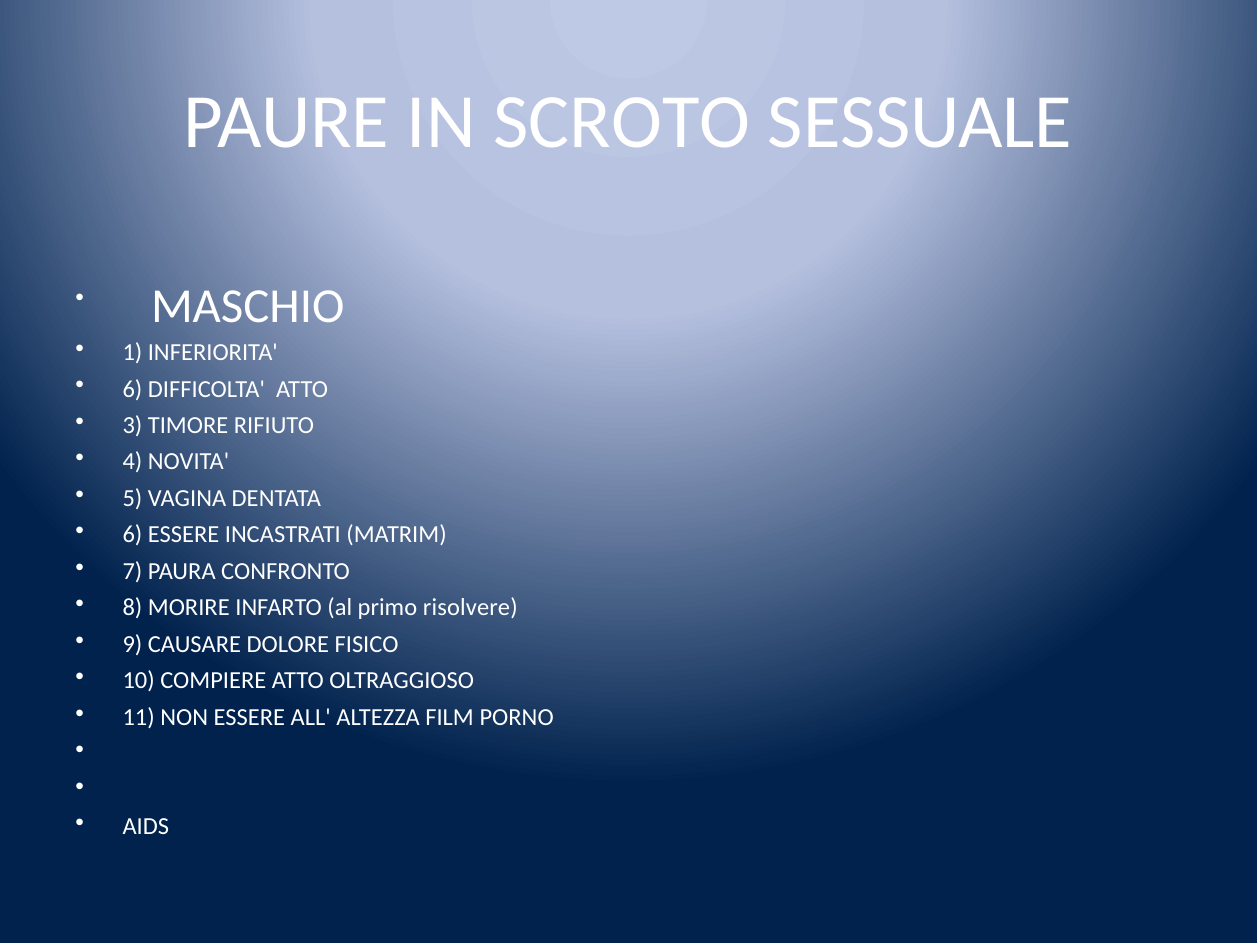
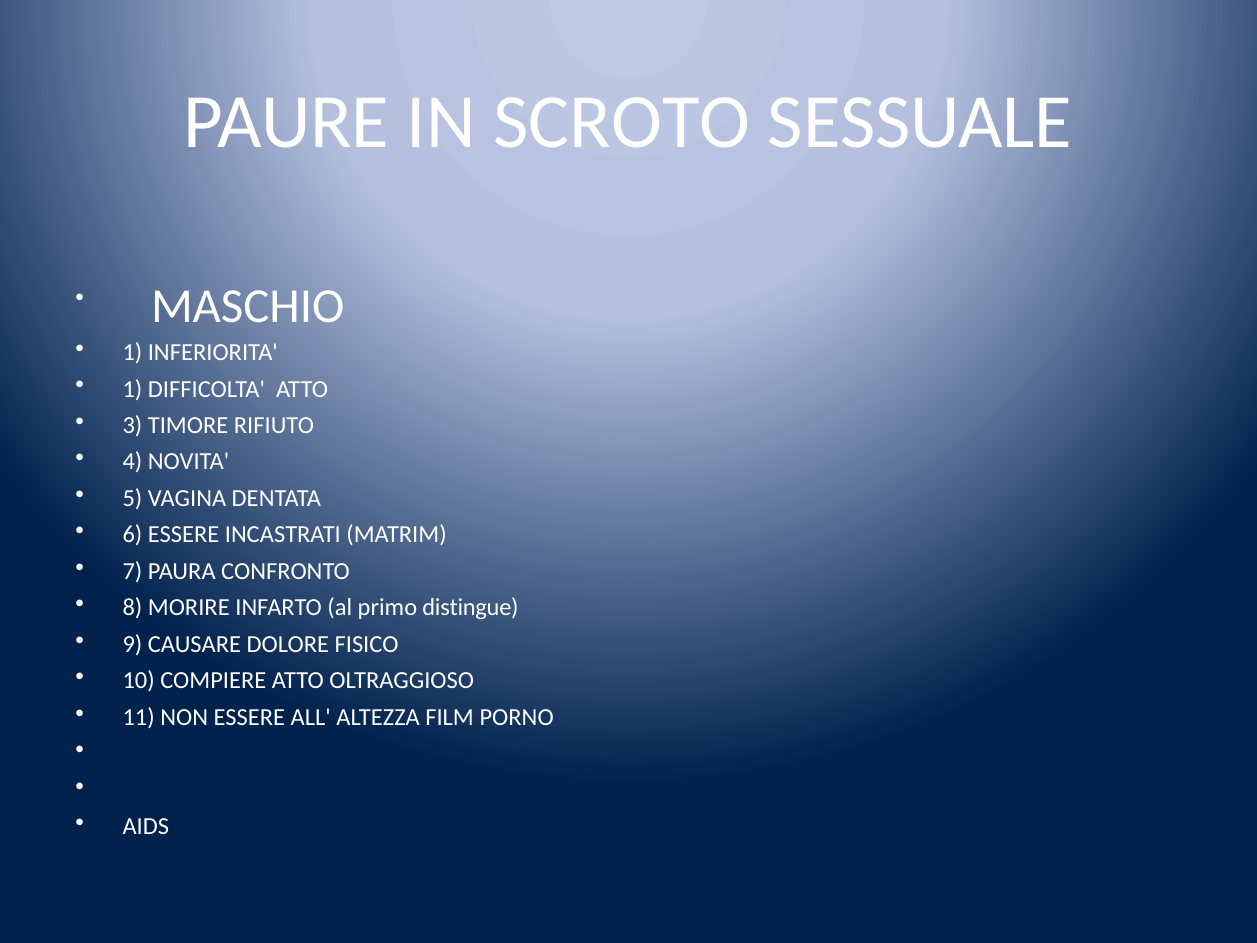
6: 6 -> 1 (132, 389)
risolvere: risolvere -> distingue (470, 608)
